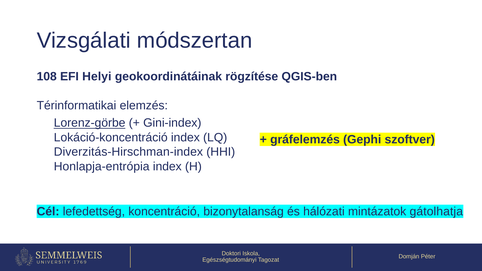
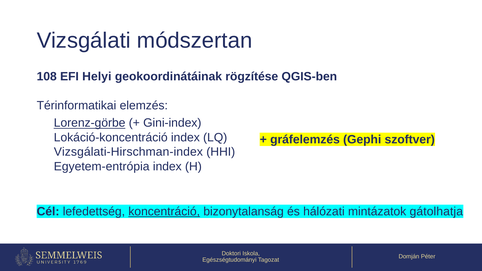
Diverzitás-Hirschman-index: Diverzitás-Hirschman-index -> Vizsgálati-Hirschman-index (128, 152)
Honlapja-entrópia: Honlapja-entrópia -> Egyetem-entrópia (102, 166)
koncentráció underline: none -> present (164, 212)
